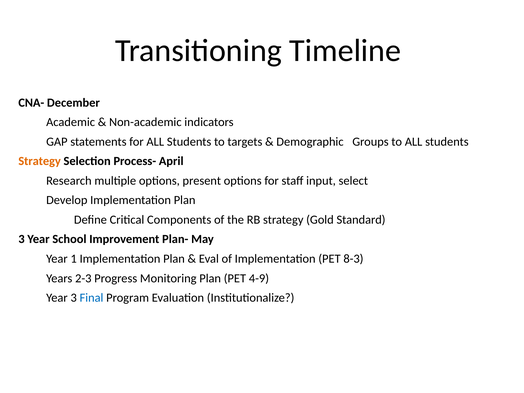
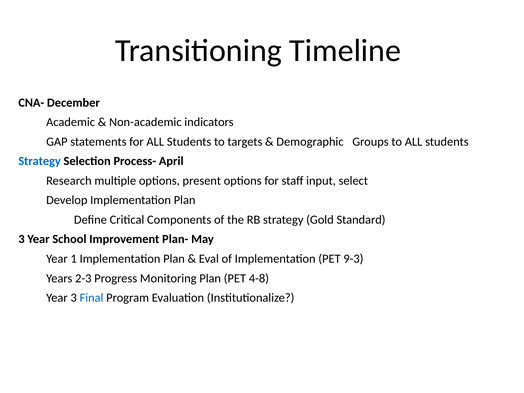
Strategy colour: orange -> blue (40, 161)
8-3: 8-3 -> 9-3 (353, 259)
4-9: 4-9 -> 4-8 (259, 278)
